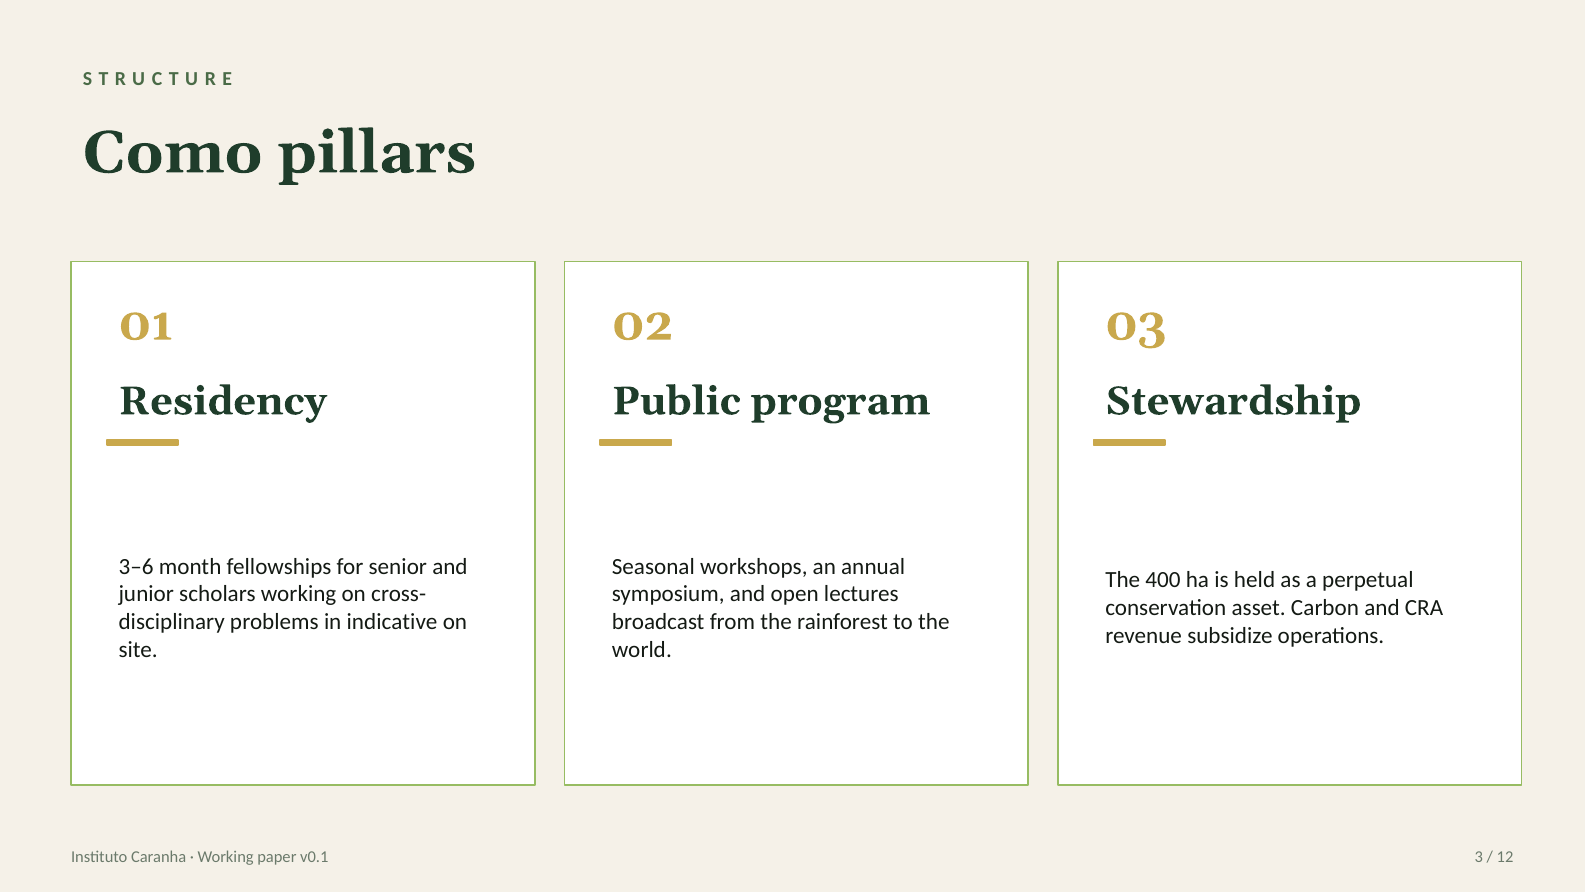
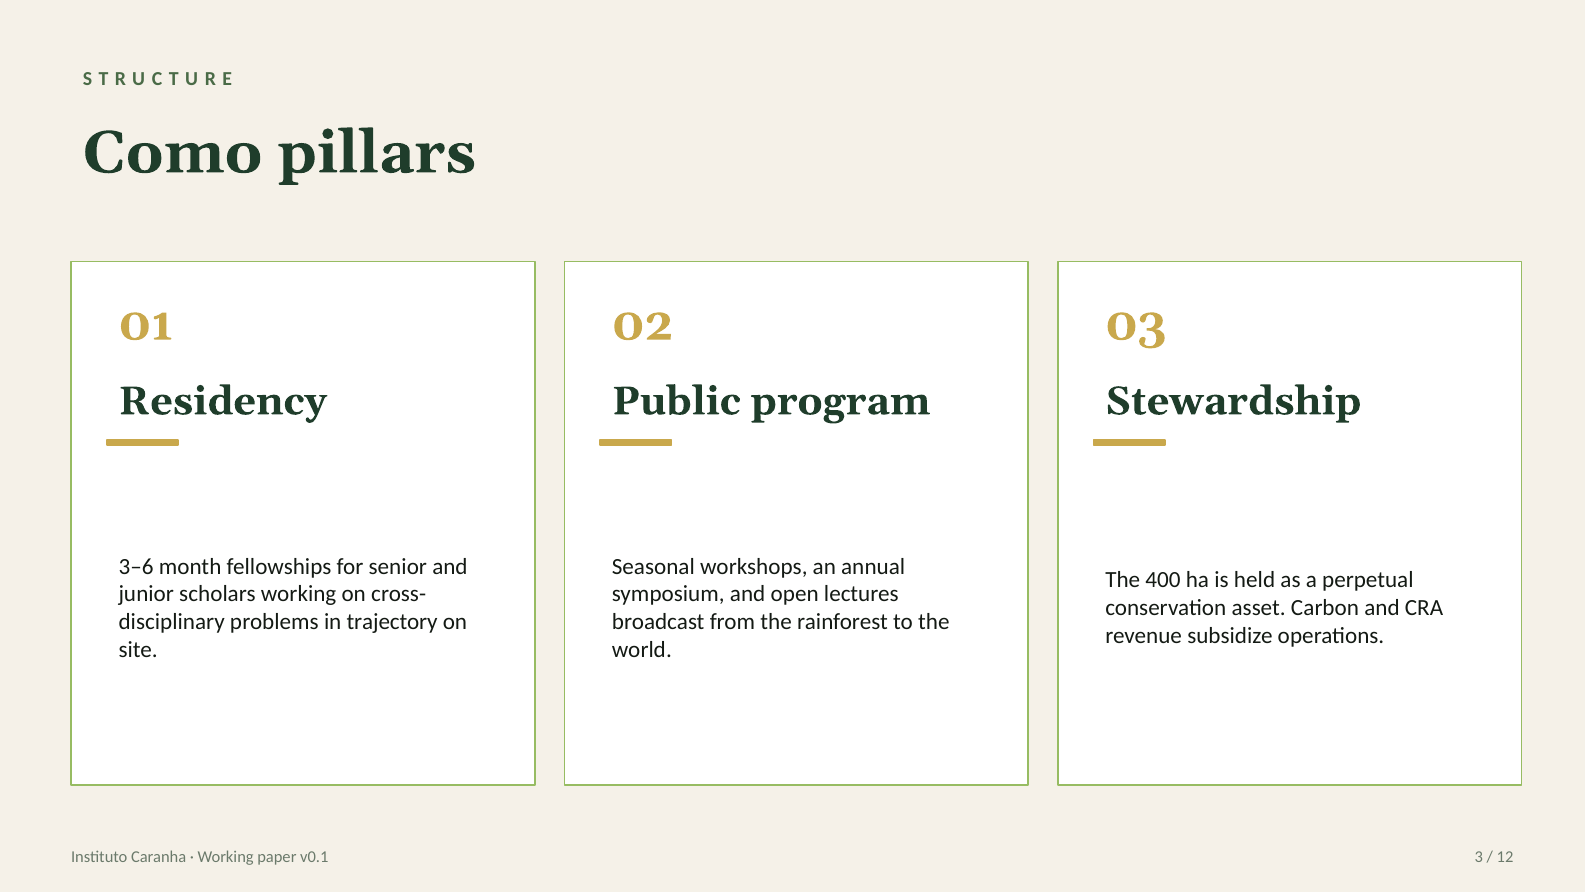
indicative: indicative -> trajectory (392, 622)
